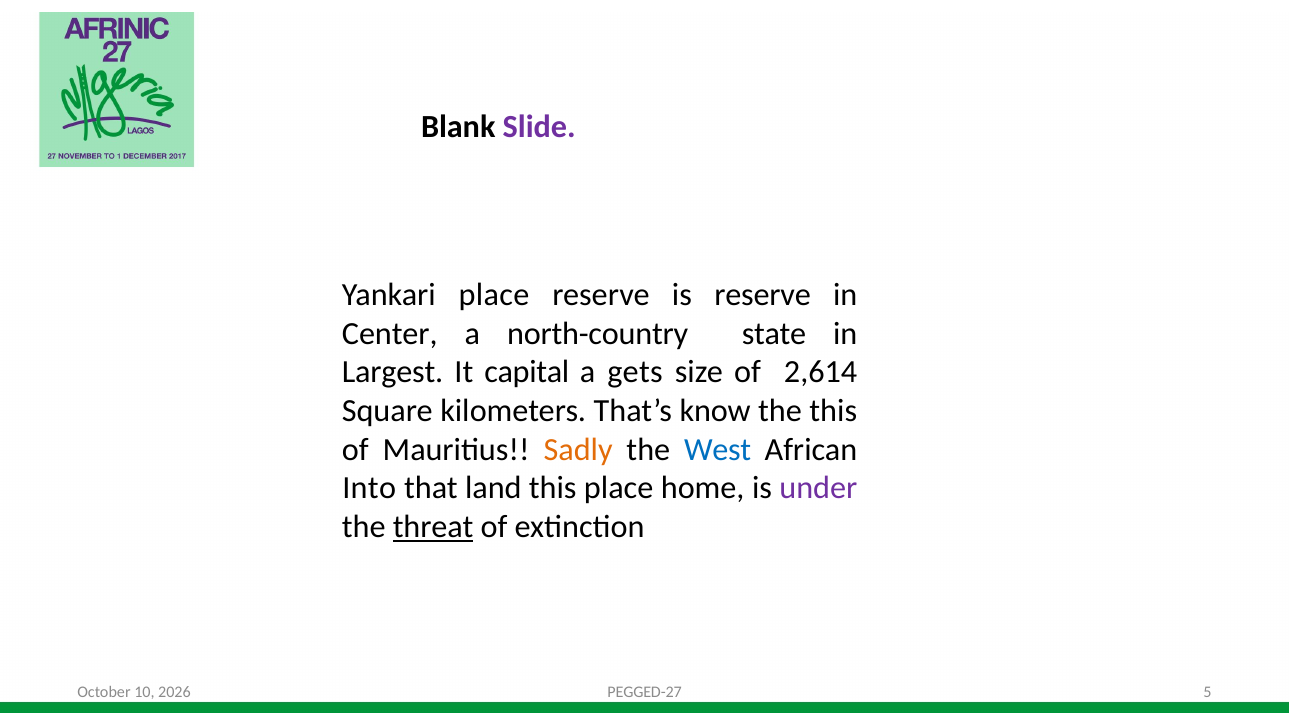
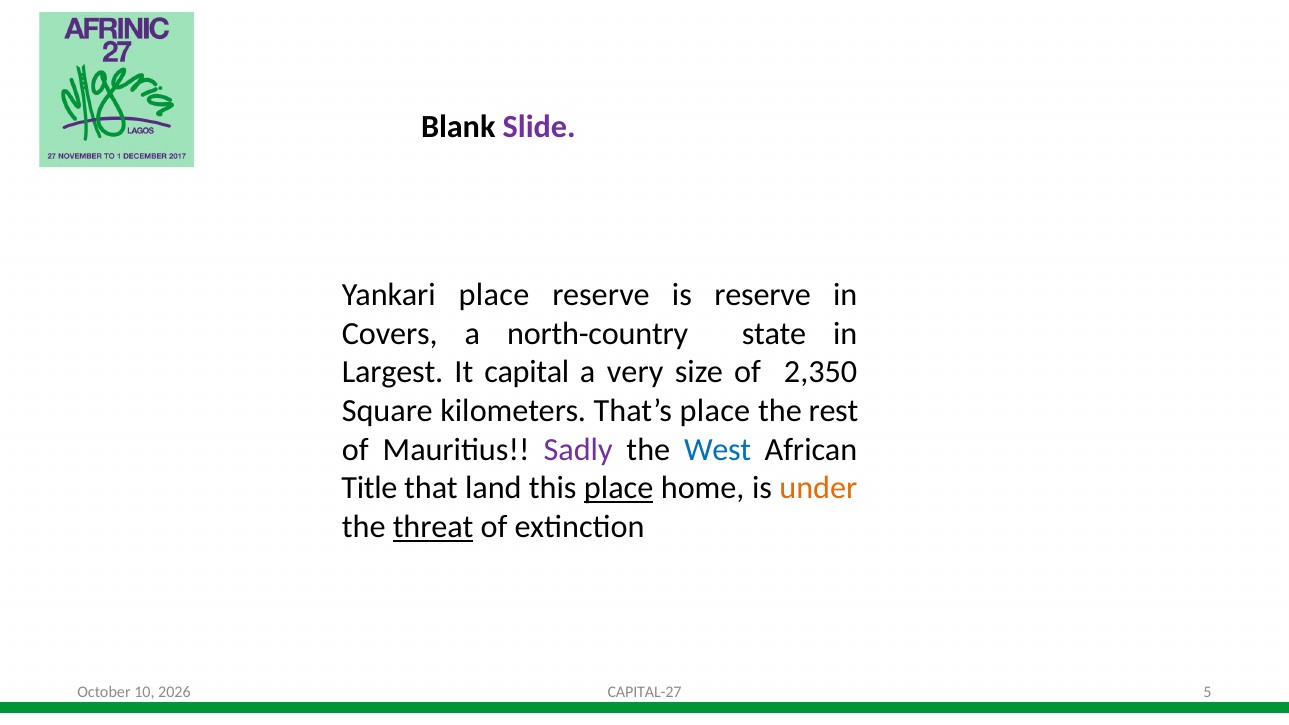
Center: Center -> Covers (390, 333)
gets: gets -> very (635, 372)
2,614: 2,614 -> 2,350 (821, 372)
That’s know: know -> place (715, 411)
the this: this -> rest (833, 411)
Sadly colour: orange -> purple (578, 449)
Into: Into -> Title (369, 488)
place underline: none -> present (619, 488)
under colour: purple -> orange (818, 488)
PEGGED-27: PEGGED-27 -> CAPITAL-27 (645, 692)
